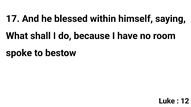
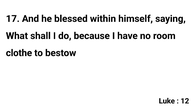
spoke: spoke -> clothe (19, 53)
